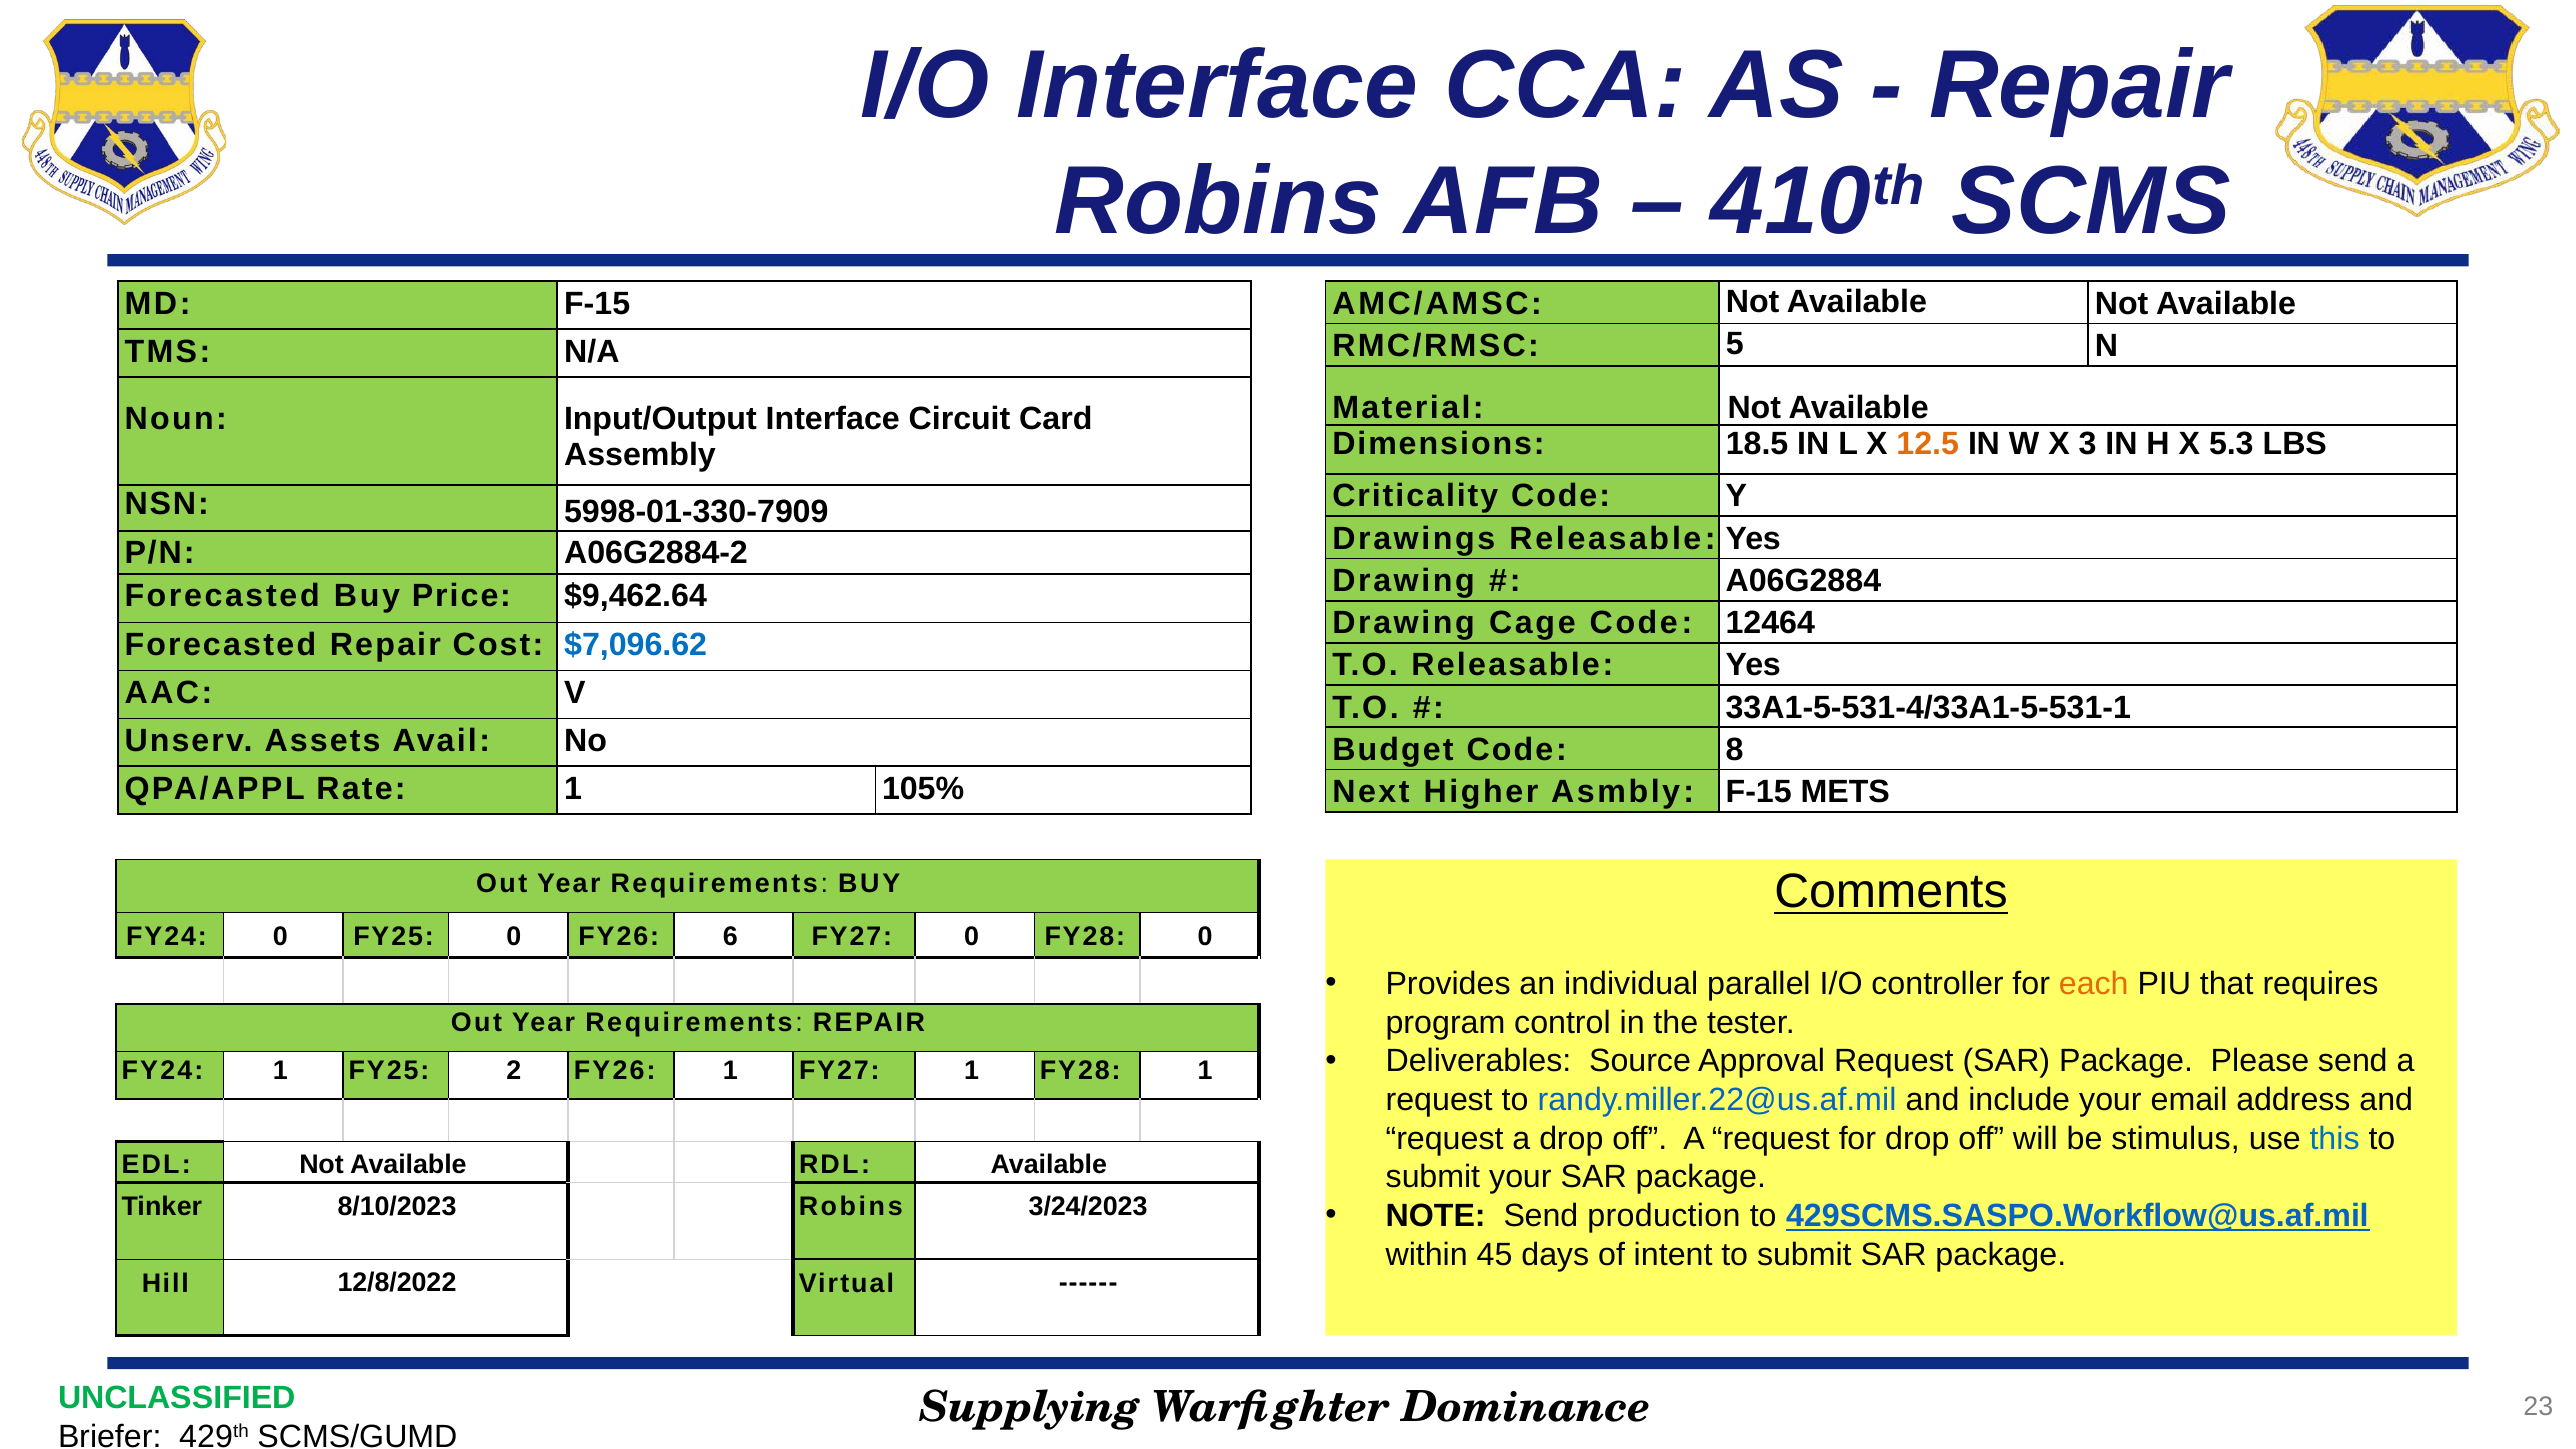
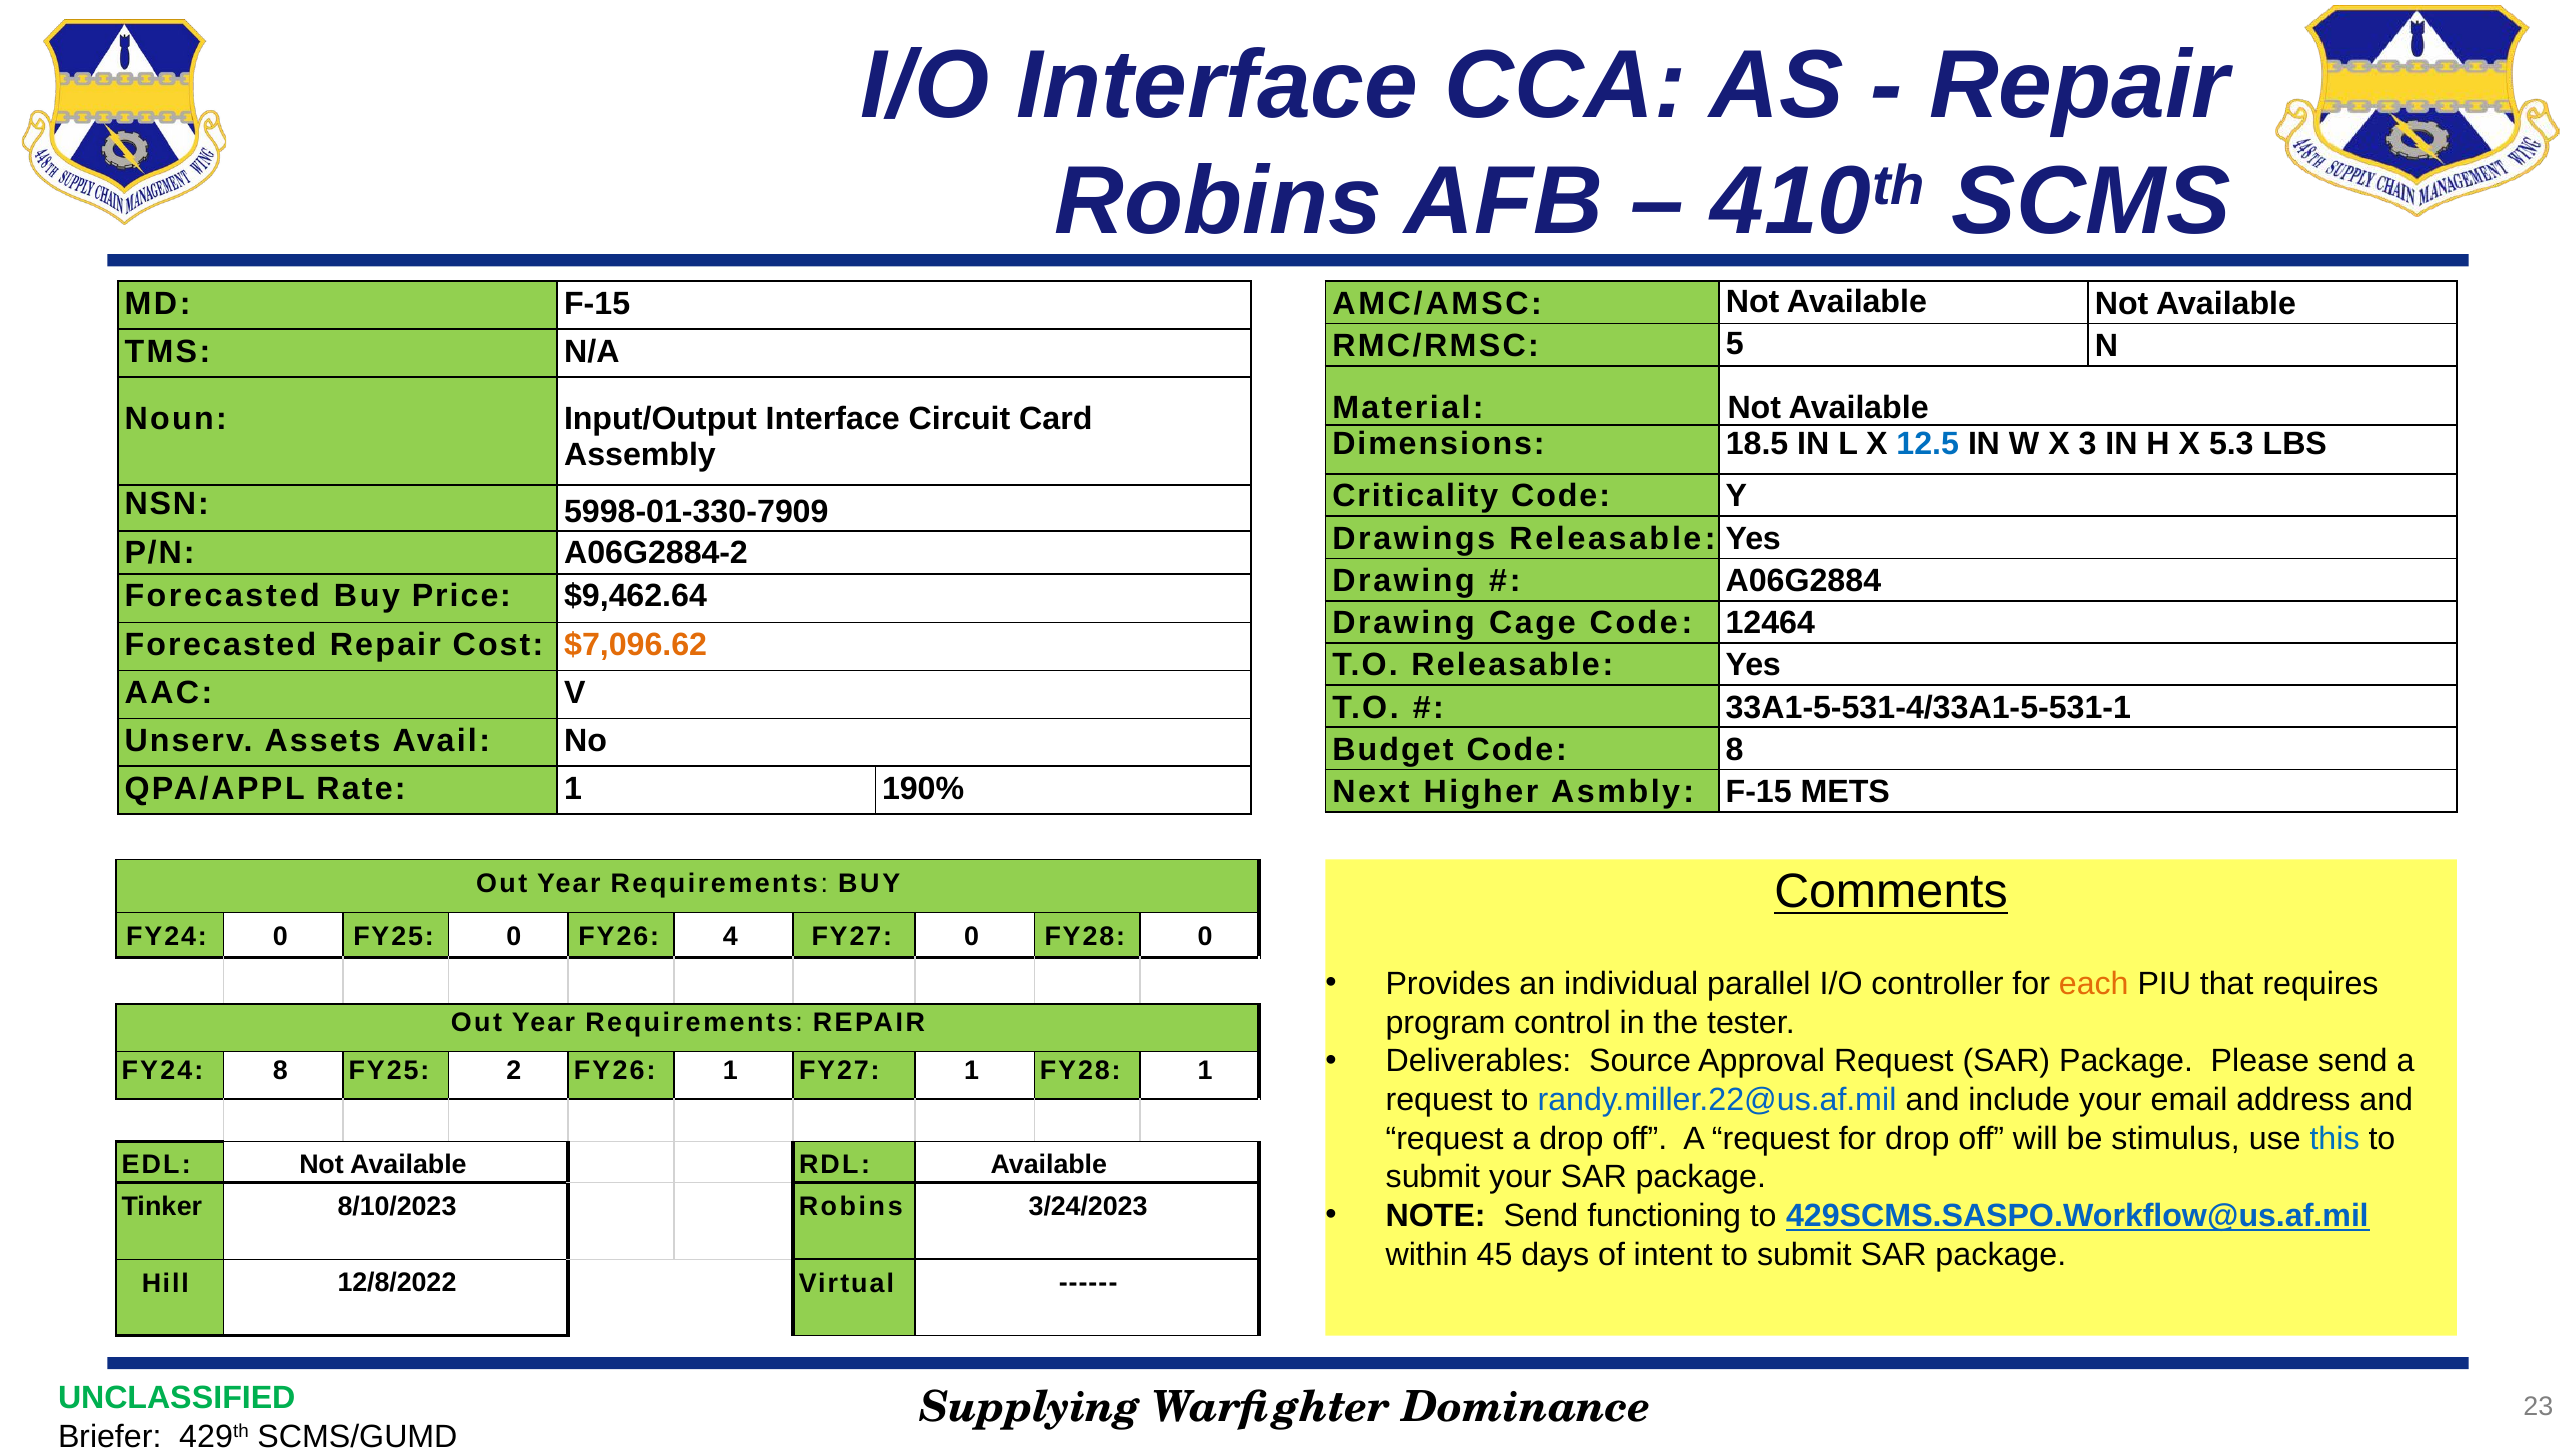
12.5 colour: orange -> blue (1928, 444)
$7,096.62 colour: blue -> orange (636, 645)
105%: 105% -> 190% (923, 789)
6: 6 -> 4 (730, 936)
FY24 1: 1 -> 8 (280, 1070)
production: production -> functioning (1664, 1216)
